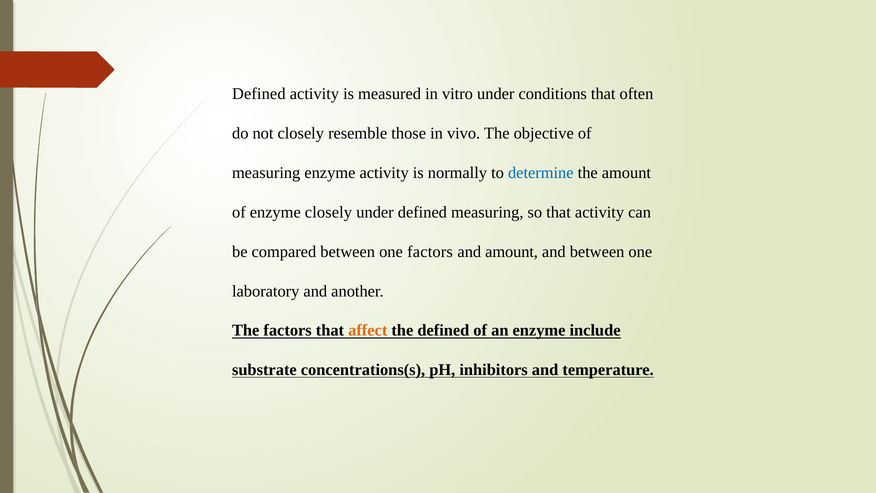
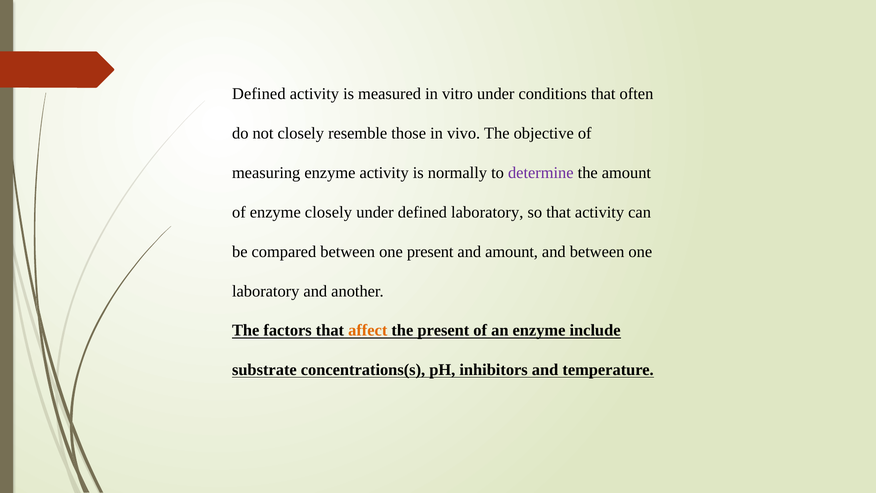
determine colour: blue -> purple (541, 173)
defined measuring: measuring -> laboratory (487, 212)
one factors: factors -> present (430, 252)
the defined: defined -> present (443, 330)
